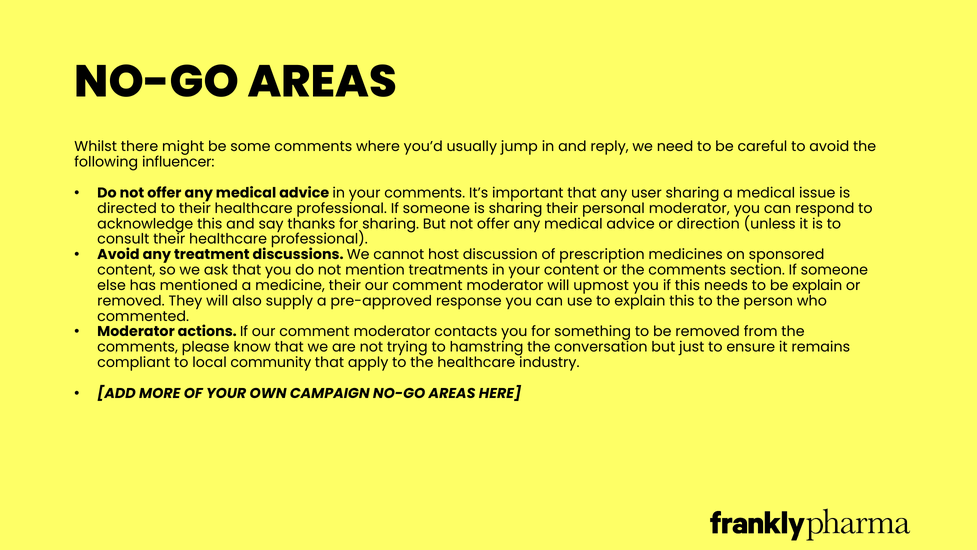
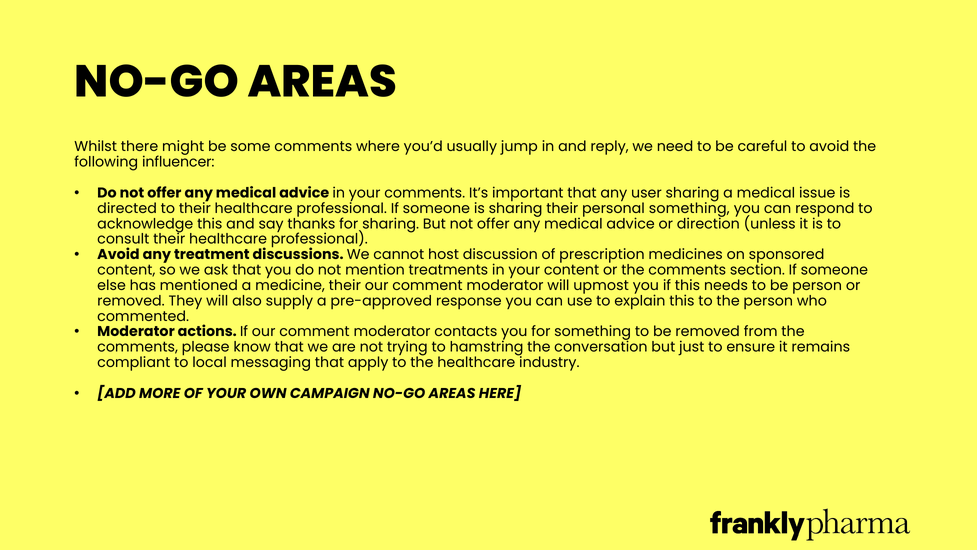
personal moderator: moderator -> something (689, 208)
be explain: explain -> person (817, 285)
community: community -> messaging (271, 362)
